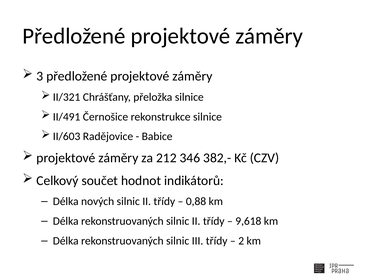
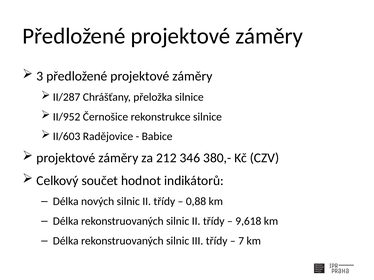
II/321: II/321 -> II/287 (67, 97)
II/491: II/491 -> II/952 (67, 117)
382,-: 382,- -> 380,- (217, 158)
2: 2 -> 7 (241, 241)
